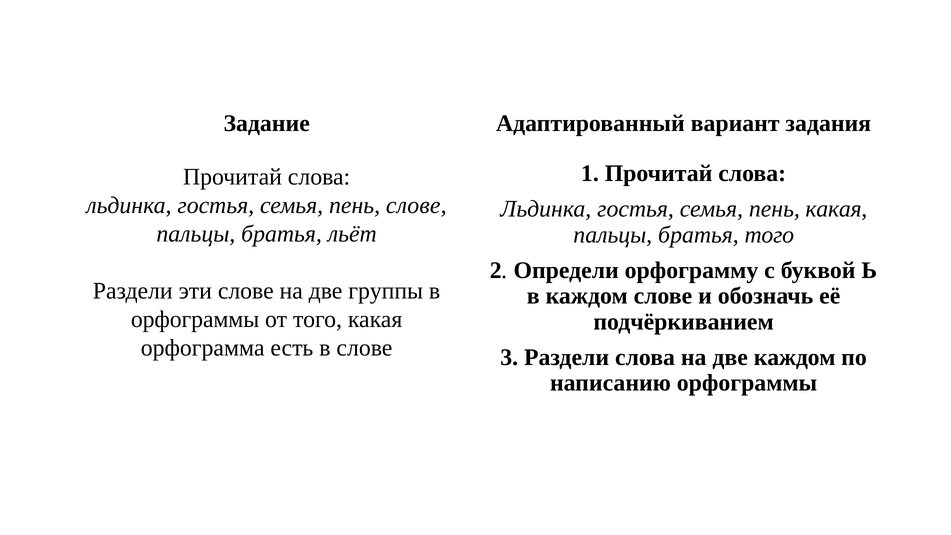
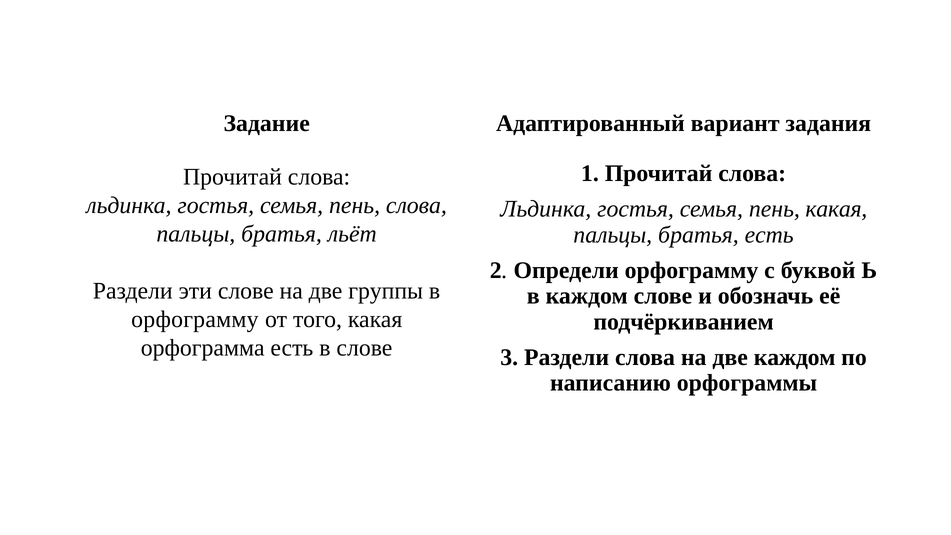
пень слове: слове -> слова (416, 205)
братья того: того -> есть (769, 235)
орфограммы: орфограммы -> орфограмму (195, 319)
